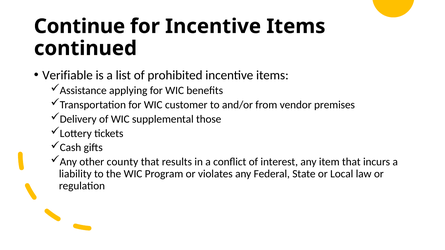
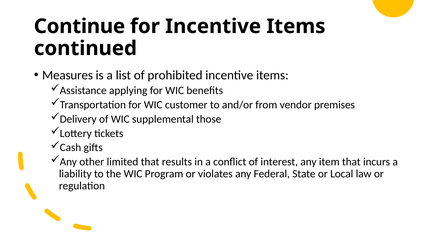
Verifiable: Verifiable -> Measures (68, 75)
county: county -> limited (123, 162)
